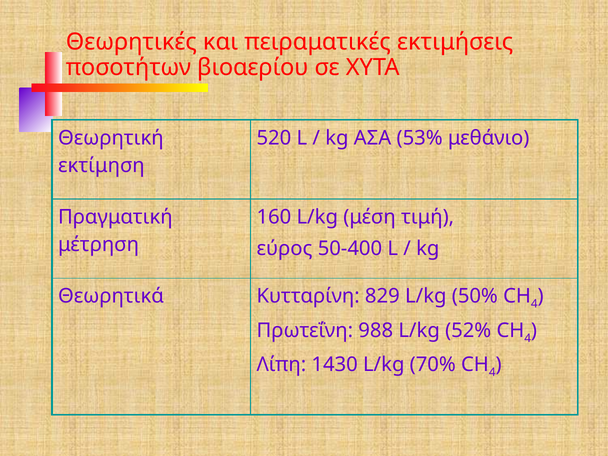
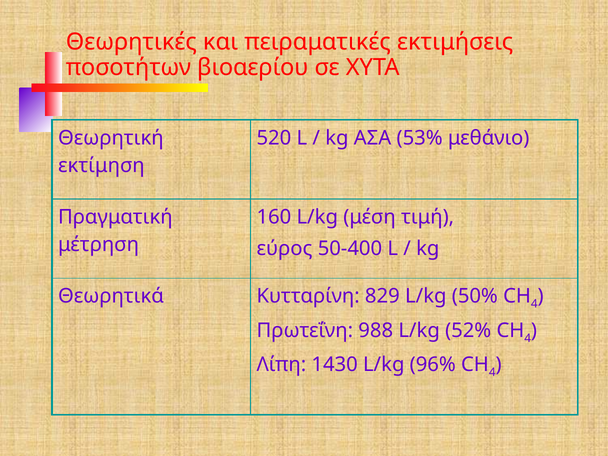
70%: 70% -> 96% (433, 365)
